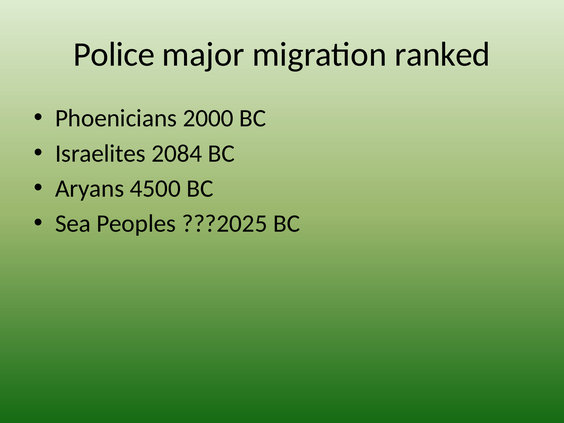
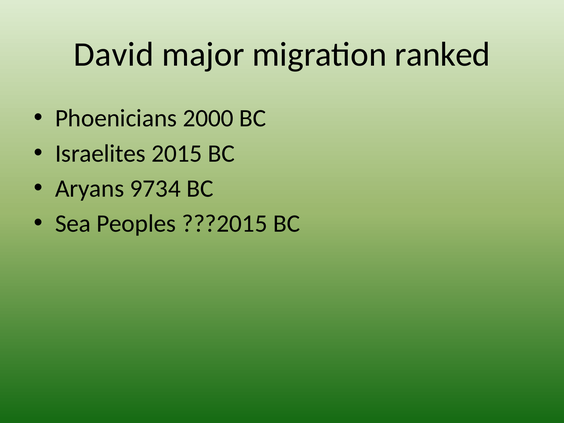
Police: Police -> David (114, 55)
2084: 2084 -> 2015 (177, 153)
4500: 4500 -> 9734 (155, 189)
???2025: ???2025 -> ???2015 (225, 224)
